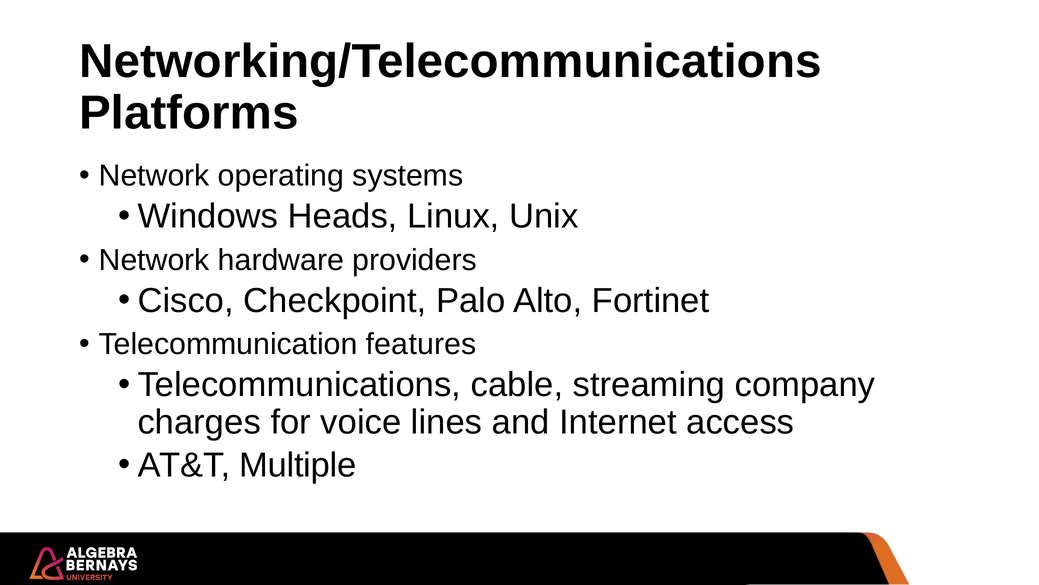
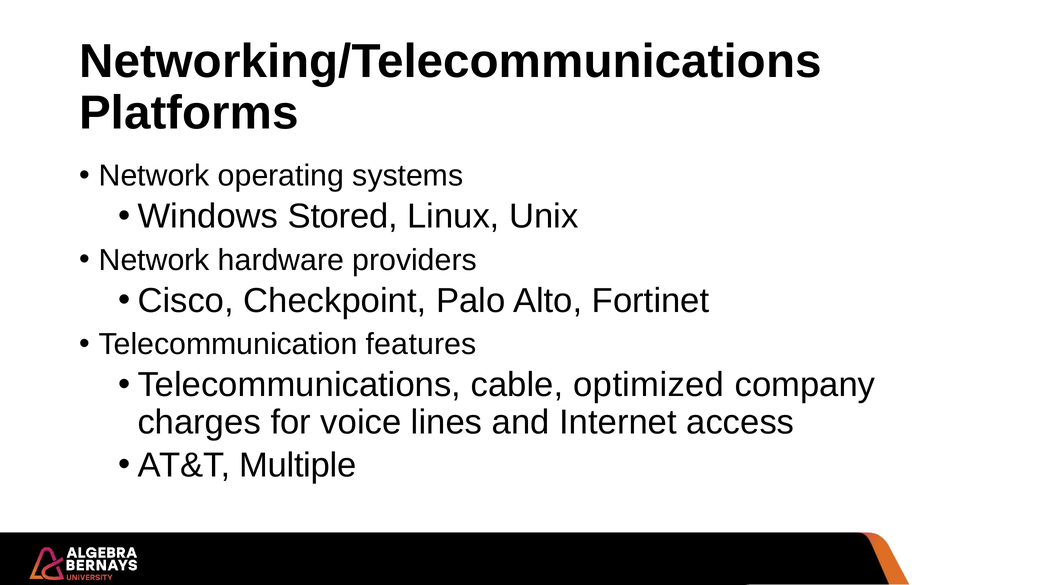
Heads: Heads -> Stored (343, 216)
streaming: streaming -> optimized (649, 385)
